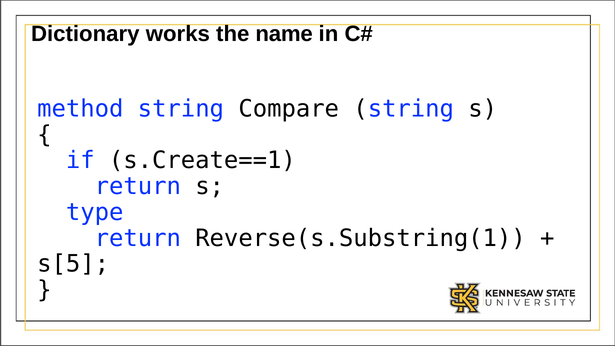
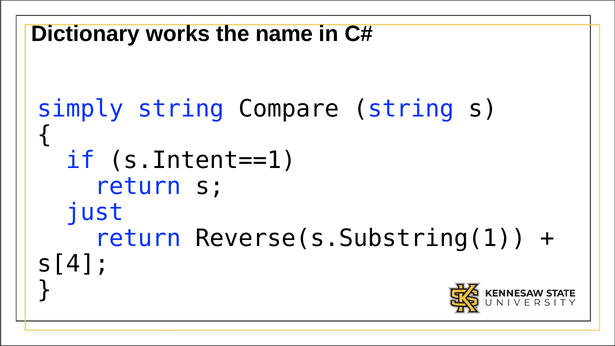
method: method -> simply (80, 109)
s.Create==1: s.Create==1 -> s.Intent==1 (202, 161)
type: type -> just (95, 212)
s[5: s[5 -> s[4 (73, 264)
